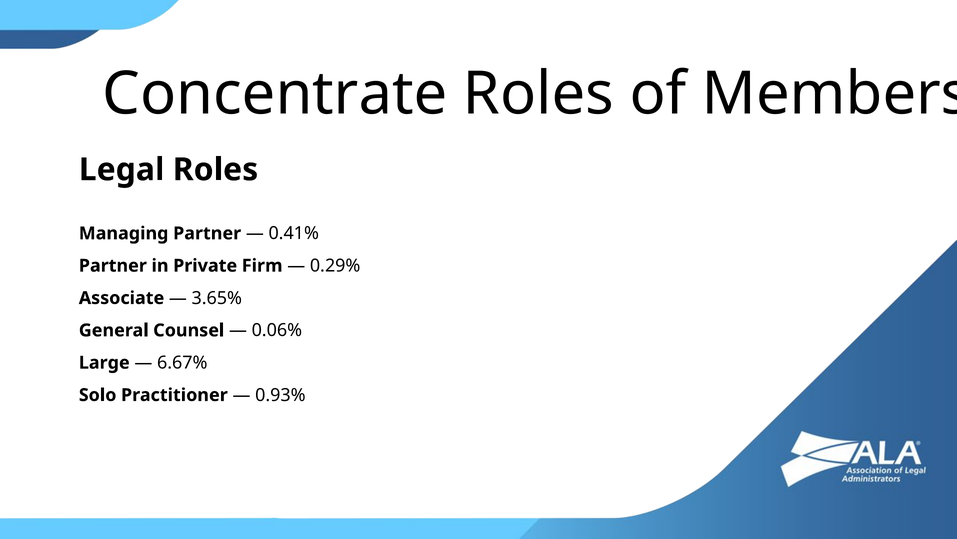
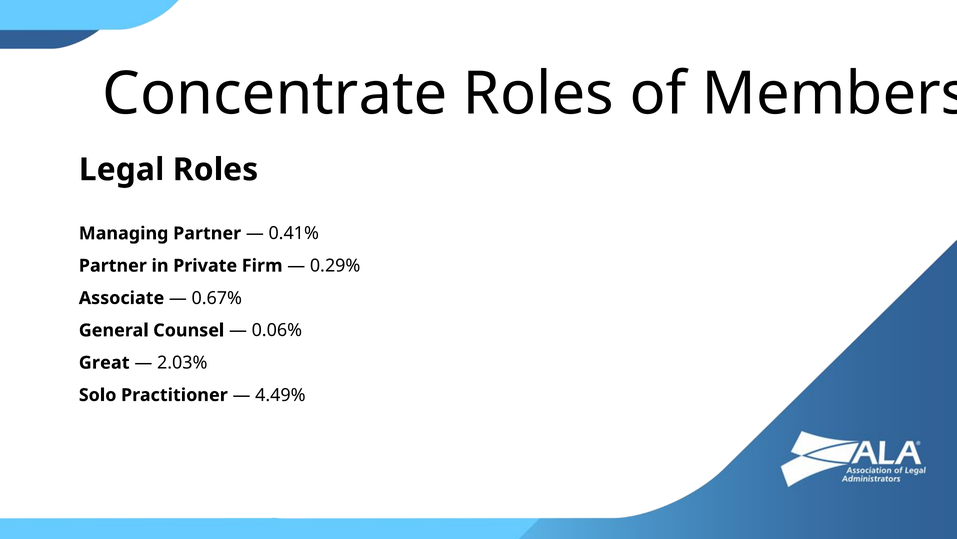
3.65%: 3.65% -> 0.67% (217, 298)
Large: Large -> Great (104, 362)
6.67%: 6.67% -> 2.03% (182, 362)
0.93%: 0.93% -> 4.49% (280, 395)
